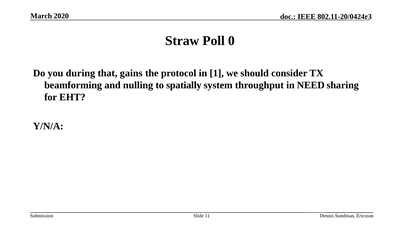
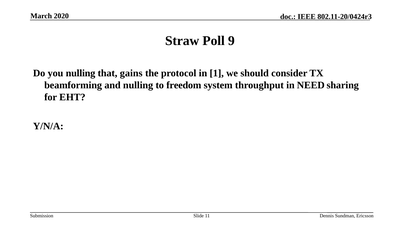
0: 0 -> 9 (231, 41)
you during: during -> nulling (81, 73)
spatially: spatially -> freedom (184, 85)
